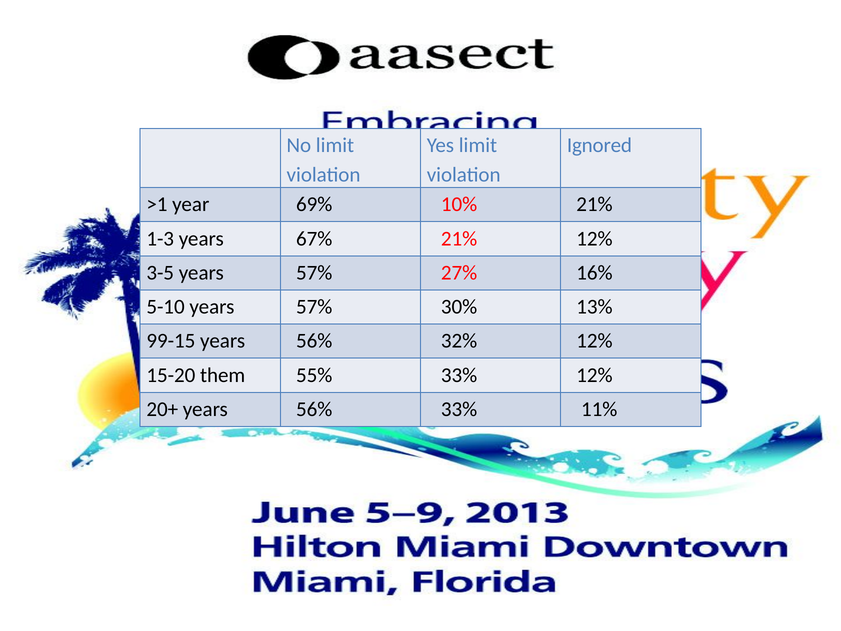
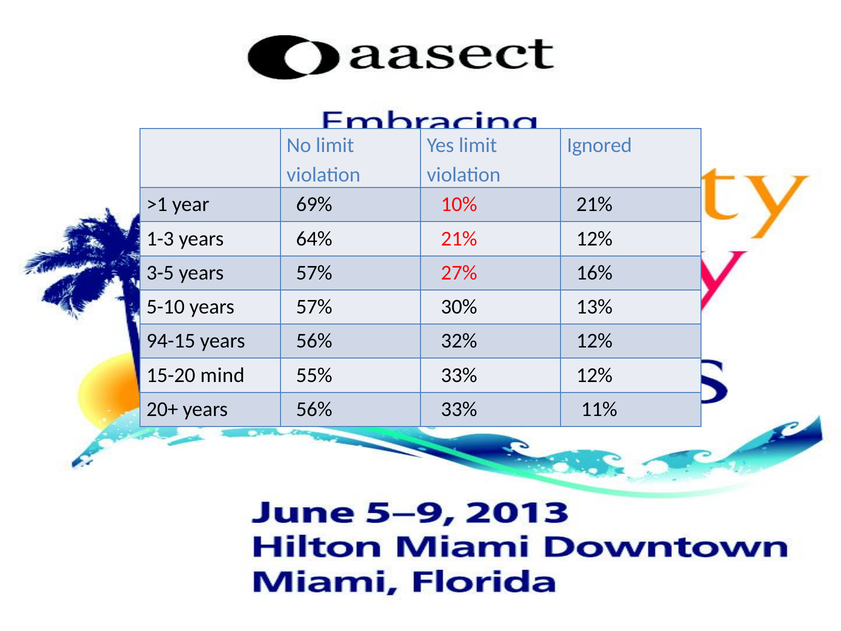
67%: 67% -> 64% (314, 239)
99-15: 99-15 -> 94-15 (171, 341)
them: them -> mind (222, 375)
